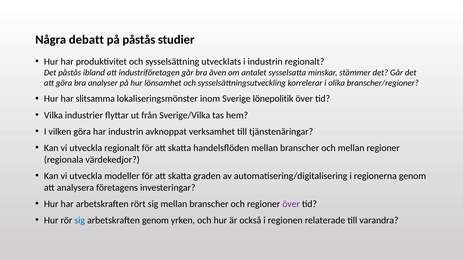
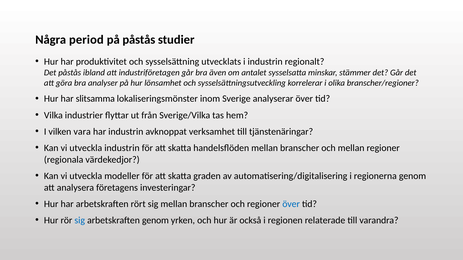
debatt: debatt -> period (86, 40)
lönepolitik: lönepolitik -> analyserar (273, 99)
vilken göra: göra -> vara (82, 132)
utveckla regionalt: regionalt -> industrin (122, 148)
över colour: purple -> blue (291, 204)
